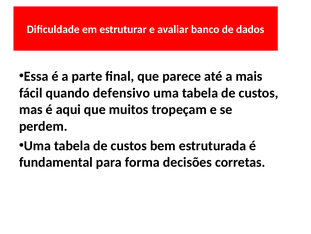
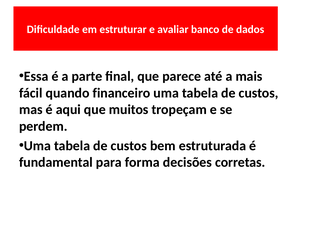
defensivo: defensivo -> financeiro (122, 93)
